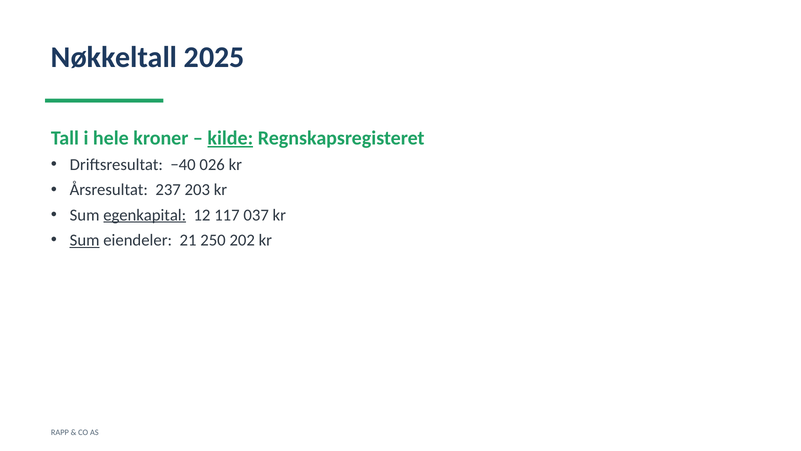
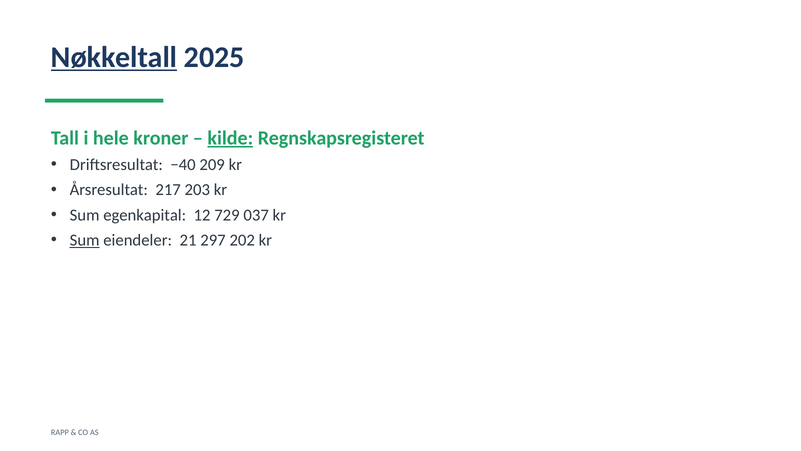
Nøkkeltall underline: none -> present (114, 57)
026: 026 -> 209 (212, 165)
237: 237 -> 217 (168, 190)
egenkapital underline: present -> none (145, 215)
117: 117 -> 729 (227, 215)
250: 250 -> 297 (213, 240)
